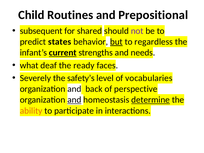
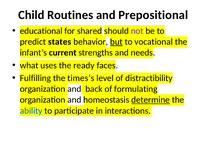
subsequent: subsequent -> educational (41, 31)
regardless: regardless -> vocational (154, 42)
current underline: present -> none (63, 53)
deaf: deaf -> uses (49, 65)
Severely: Severely -> Fulfilling (35, 78)
safety’s: safety’s -> times’s (81, 78)
vocabularies: vocabularies -> distractibility (149, 78)
perspective: perspective -> formulating (136, 89)
and underline: present -> none (74, 100)
ability colour: orange -> blue (31, 111)
